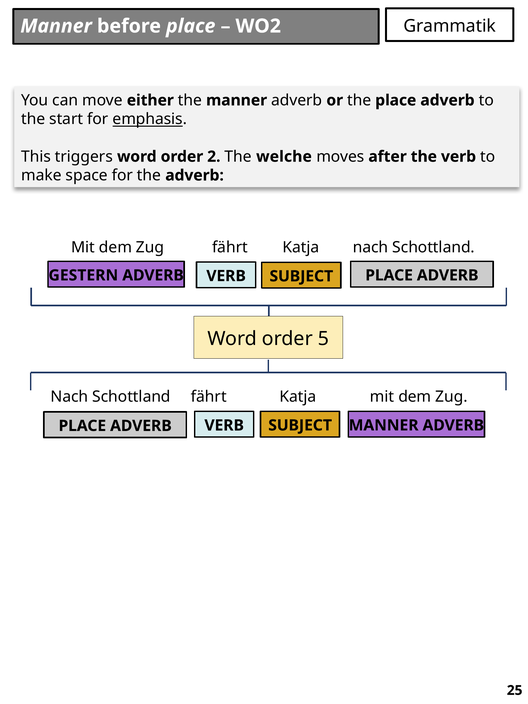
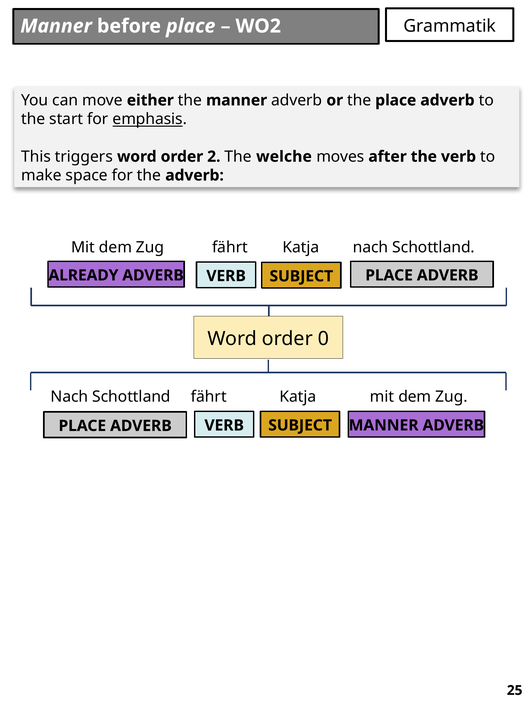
GESTERN: GESTERN -> ALREADY (83, 275)
5: 5 -> 0 (323, 339)
